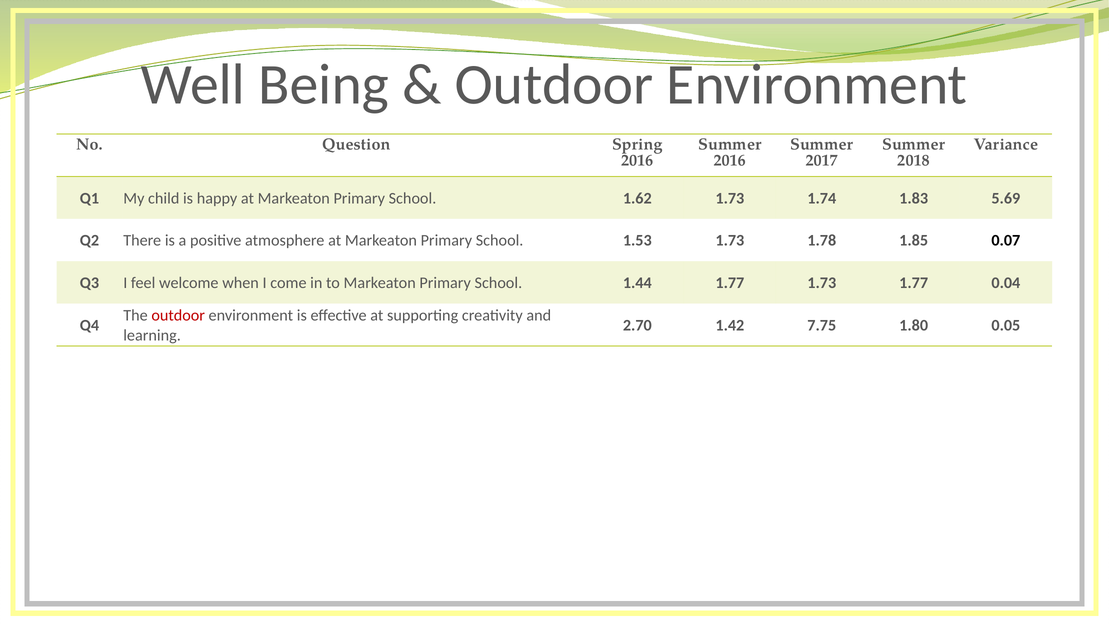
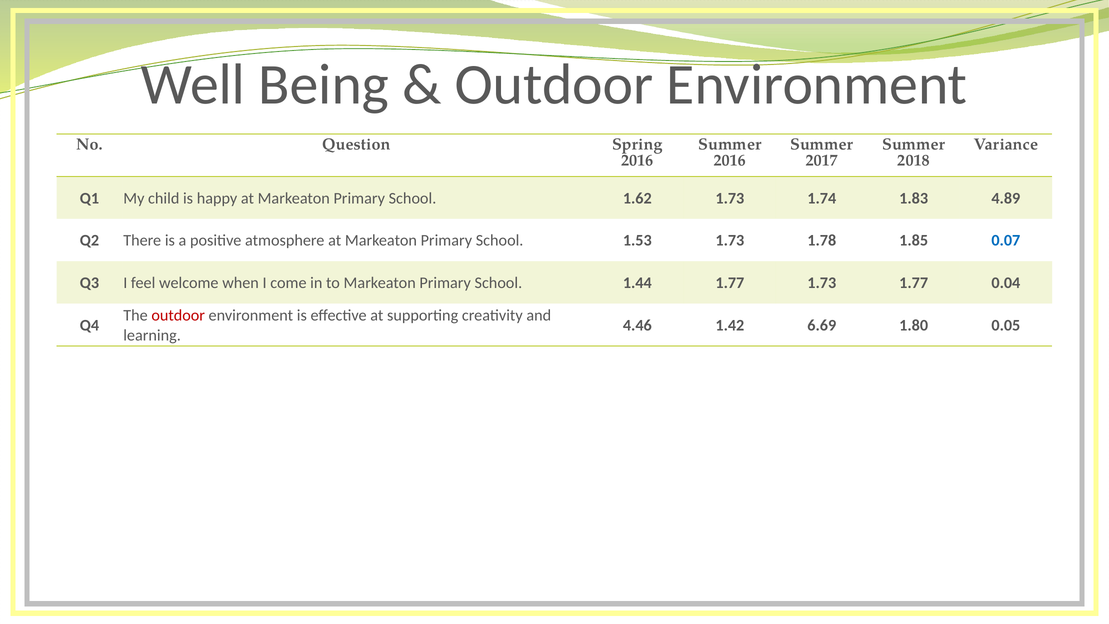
5.69: 5.69 -> 4.89 (1006, 198)
0.07 colour: black -> blue (1006, 241)
2.70: 2.70 -> 4.46 (637, 325)
7.75: 7.75 -> 6.69 (822, 325)
